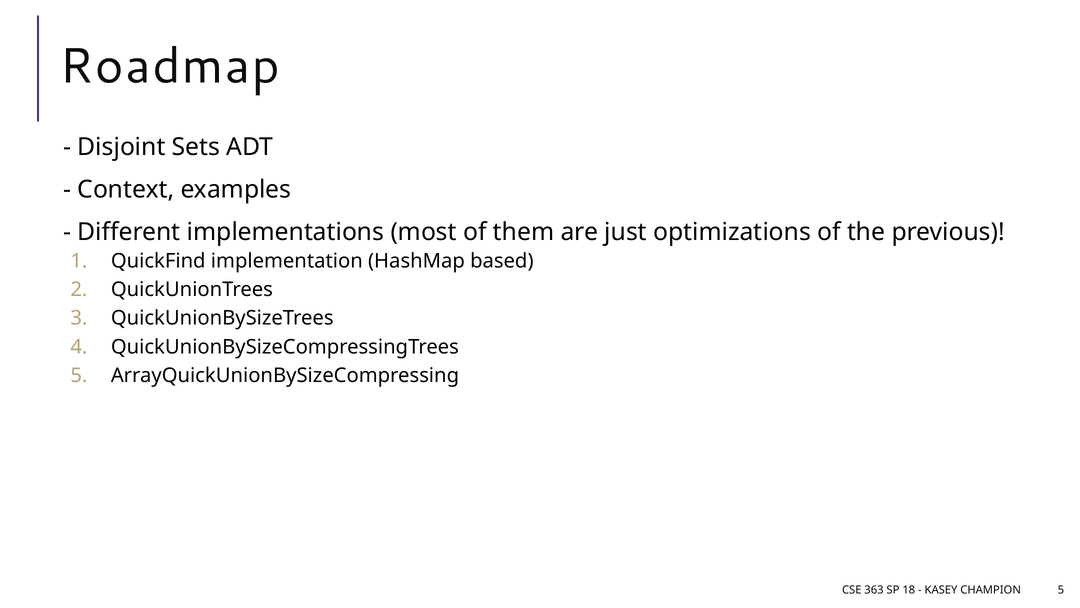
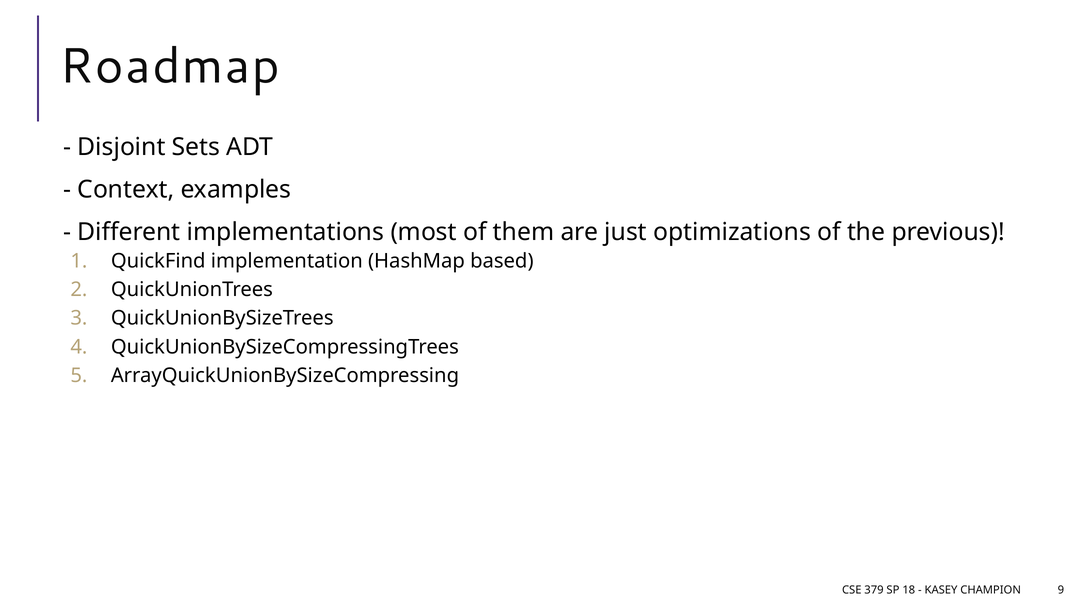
363: 363 -> 379 (874, 590)
CHAMPION 5: 5 -> 9 (1061, 590)
